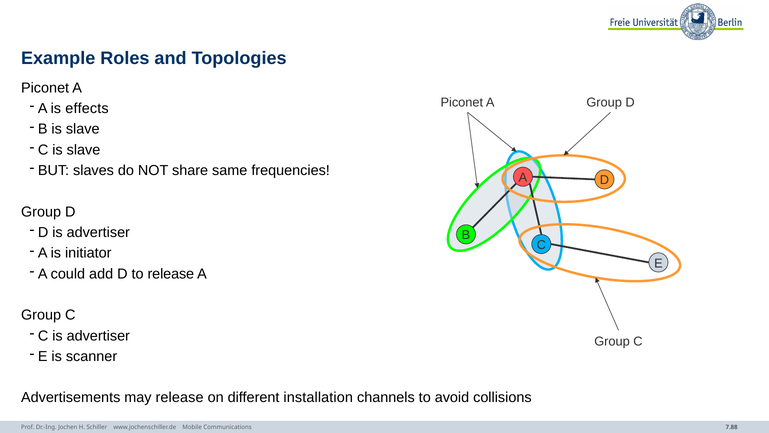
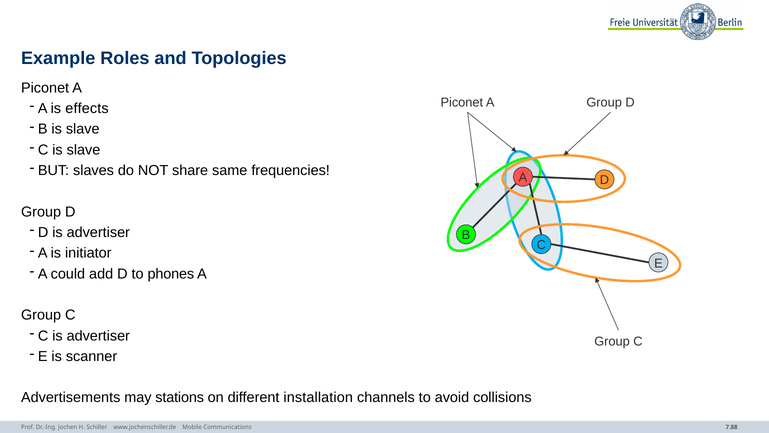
to release: release -> phones (171, 273)
may release: release -> stations (180, 397)
